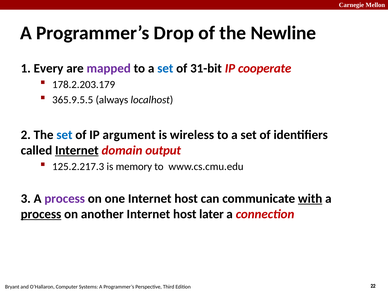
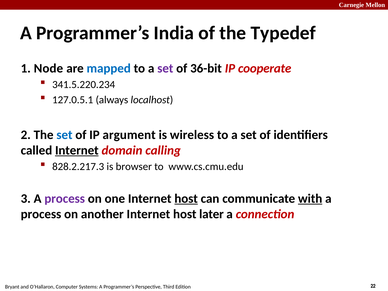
Drop: Drop -> India (174, 33)
Newline: Newline -> Typedef (283, 33)
Every: Every -> Node (48, 68)
mapped colour: purple -> blue (109, 68)
set colour: blue -> purple (165, 68)
31-bit: 31-bit -> 36-bit (206, 68)
178.2.203.179: 178.2.203.179 -> 341.5.220.234 (84, 85)
365.9.5.5: 365.9.5.5 -> 127.0.5.1 (73, 100)
output: output -> calling (163, 150)
125.2.217.3: 125.2.217.3 -> 828.2.217.3 (78, 167)
memory: memory -> browser (134, 167)
host underline: none -> present (186, 199)
process underline: present -> none (41, 214)
